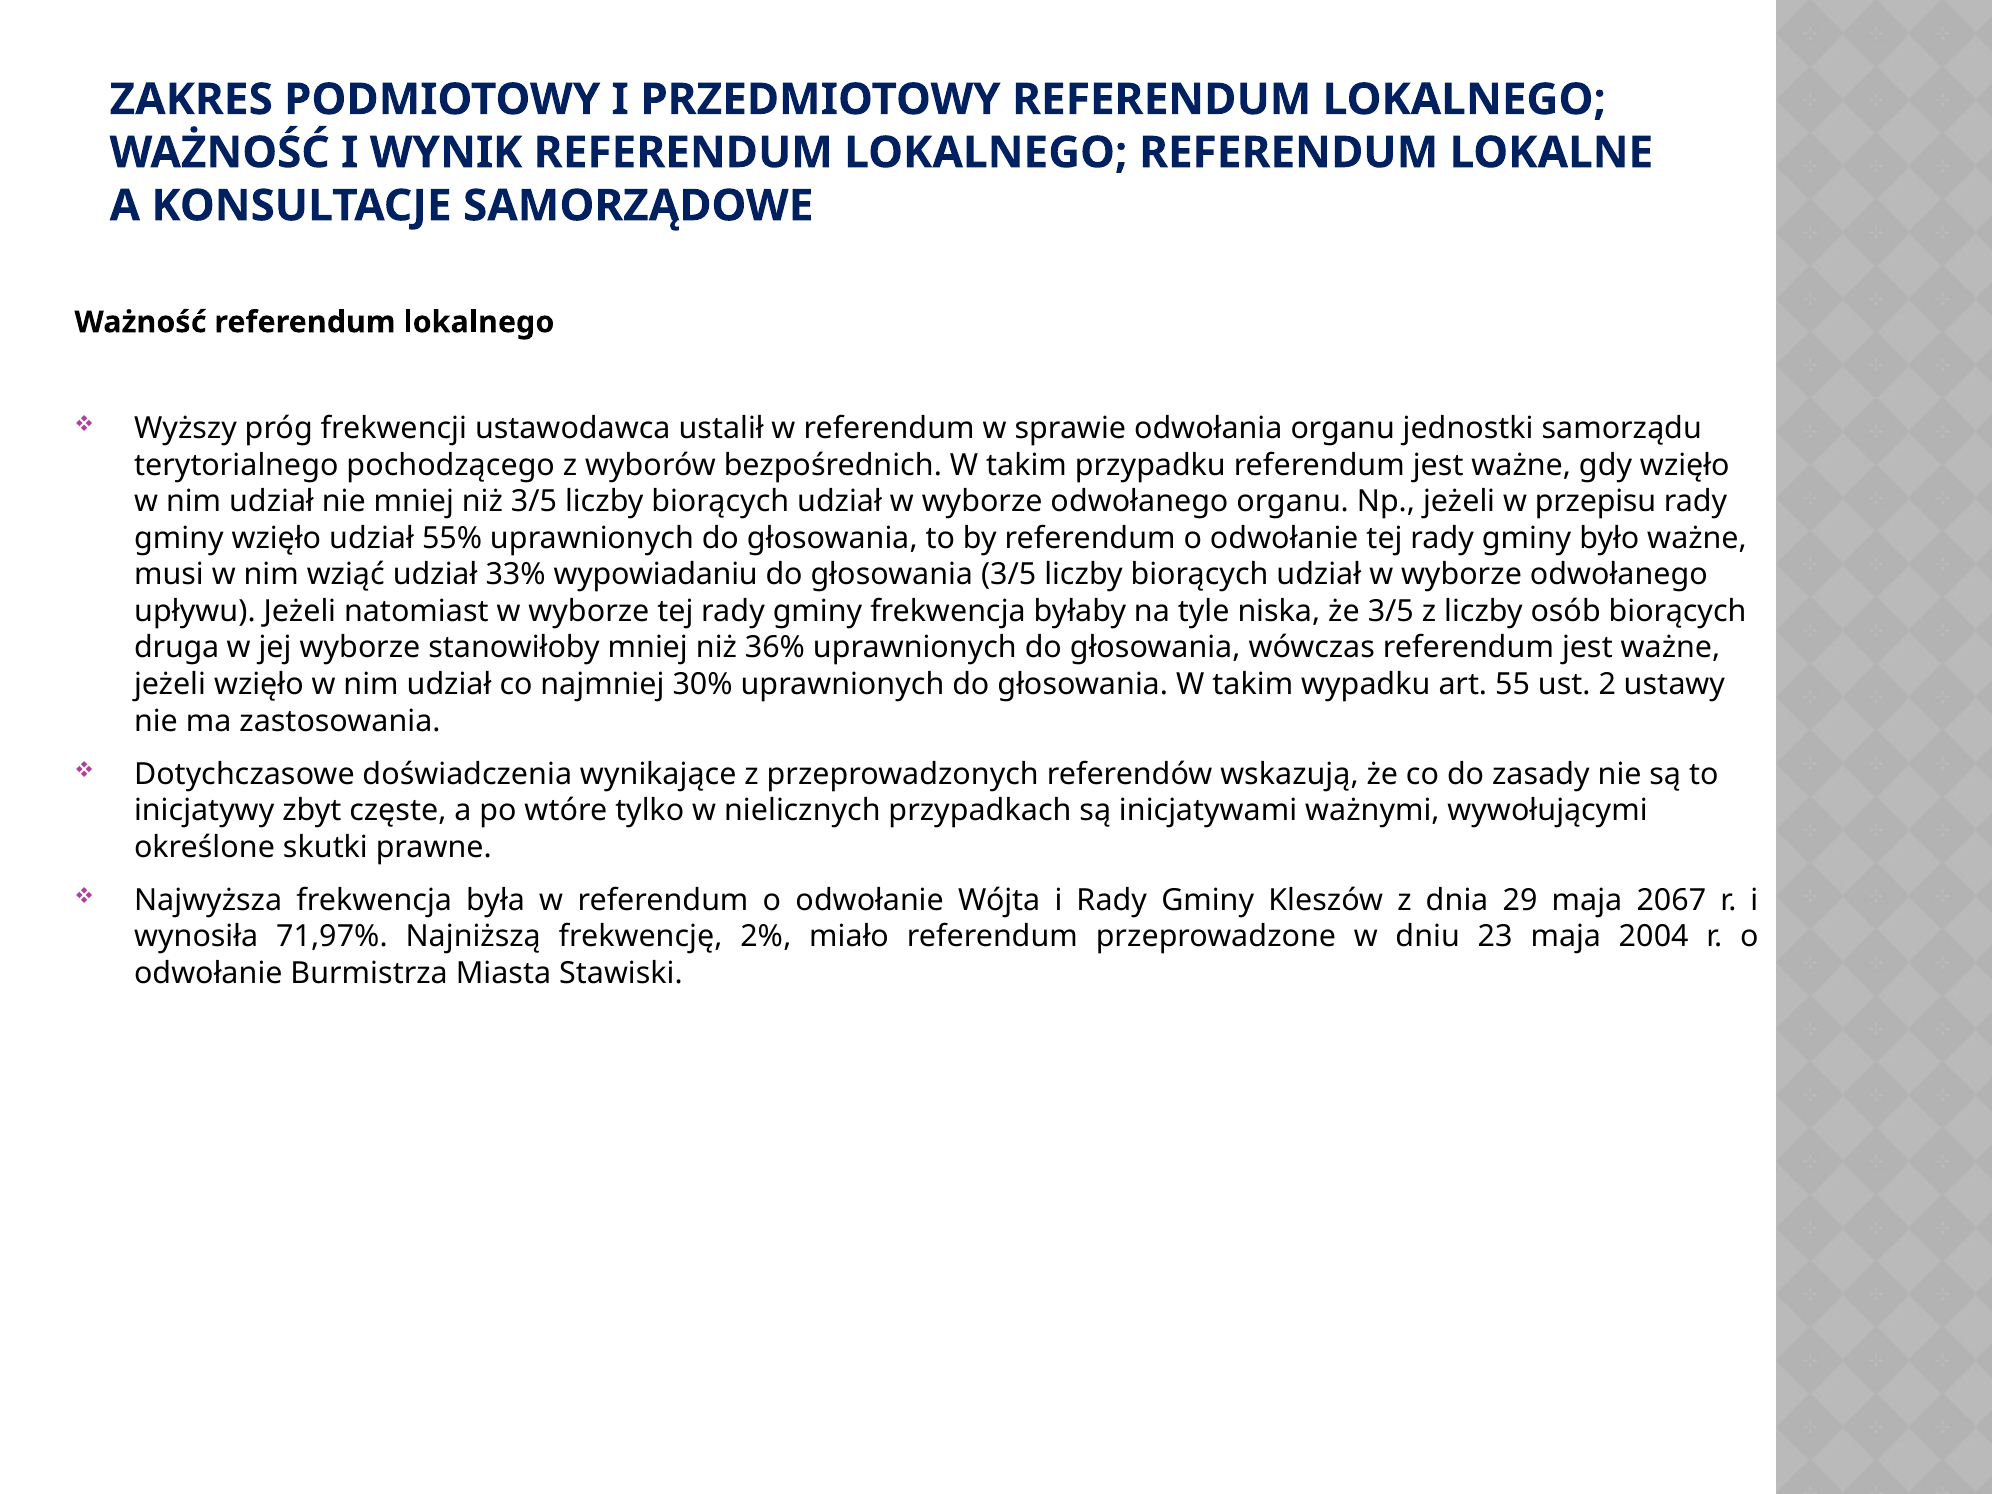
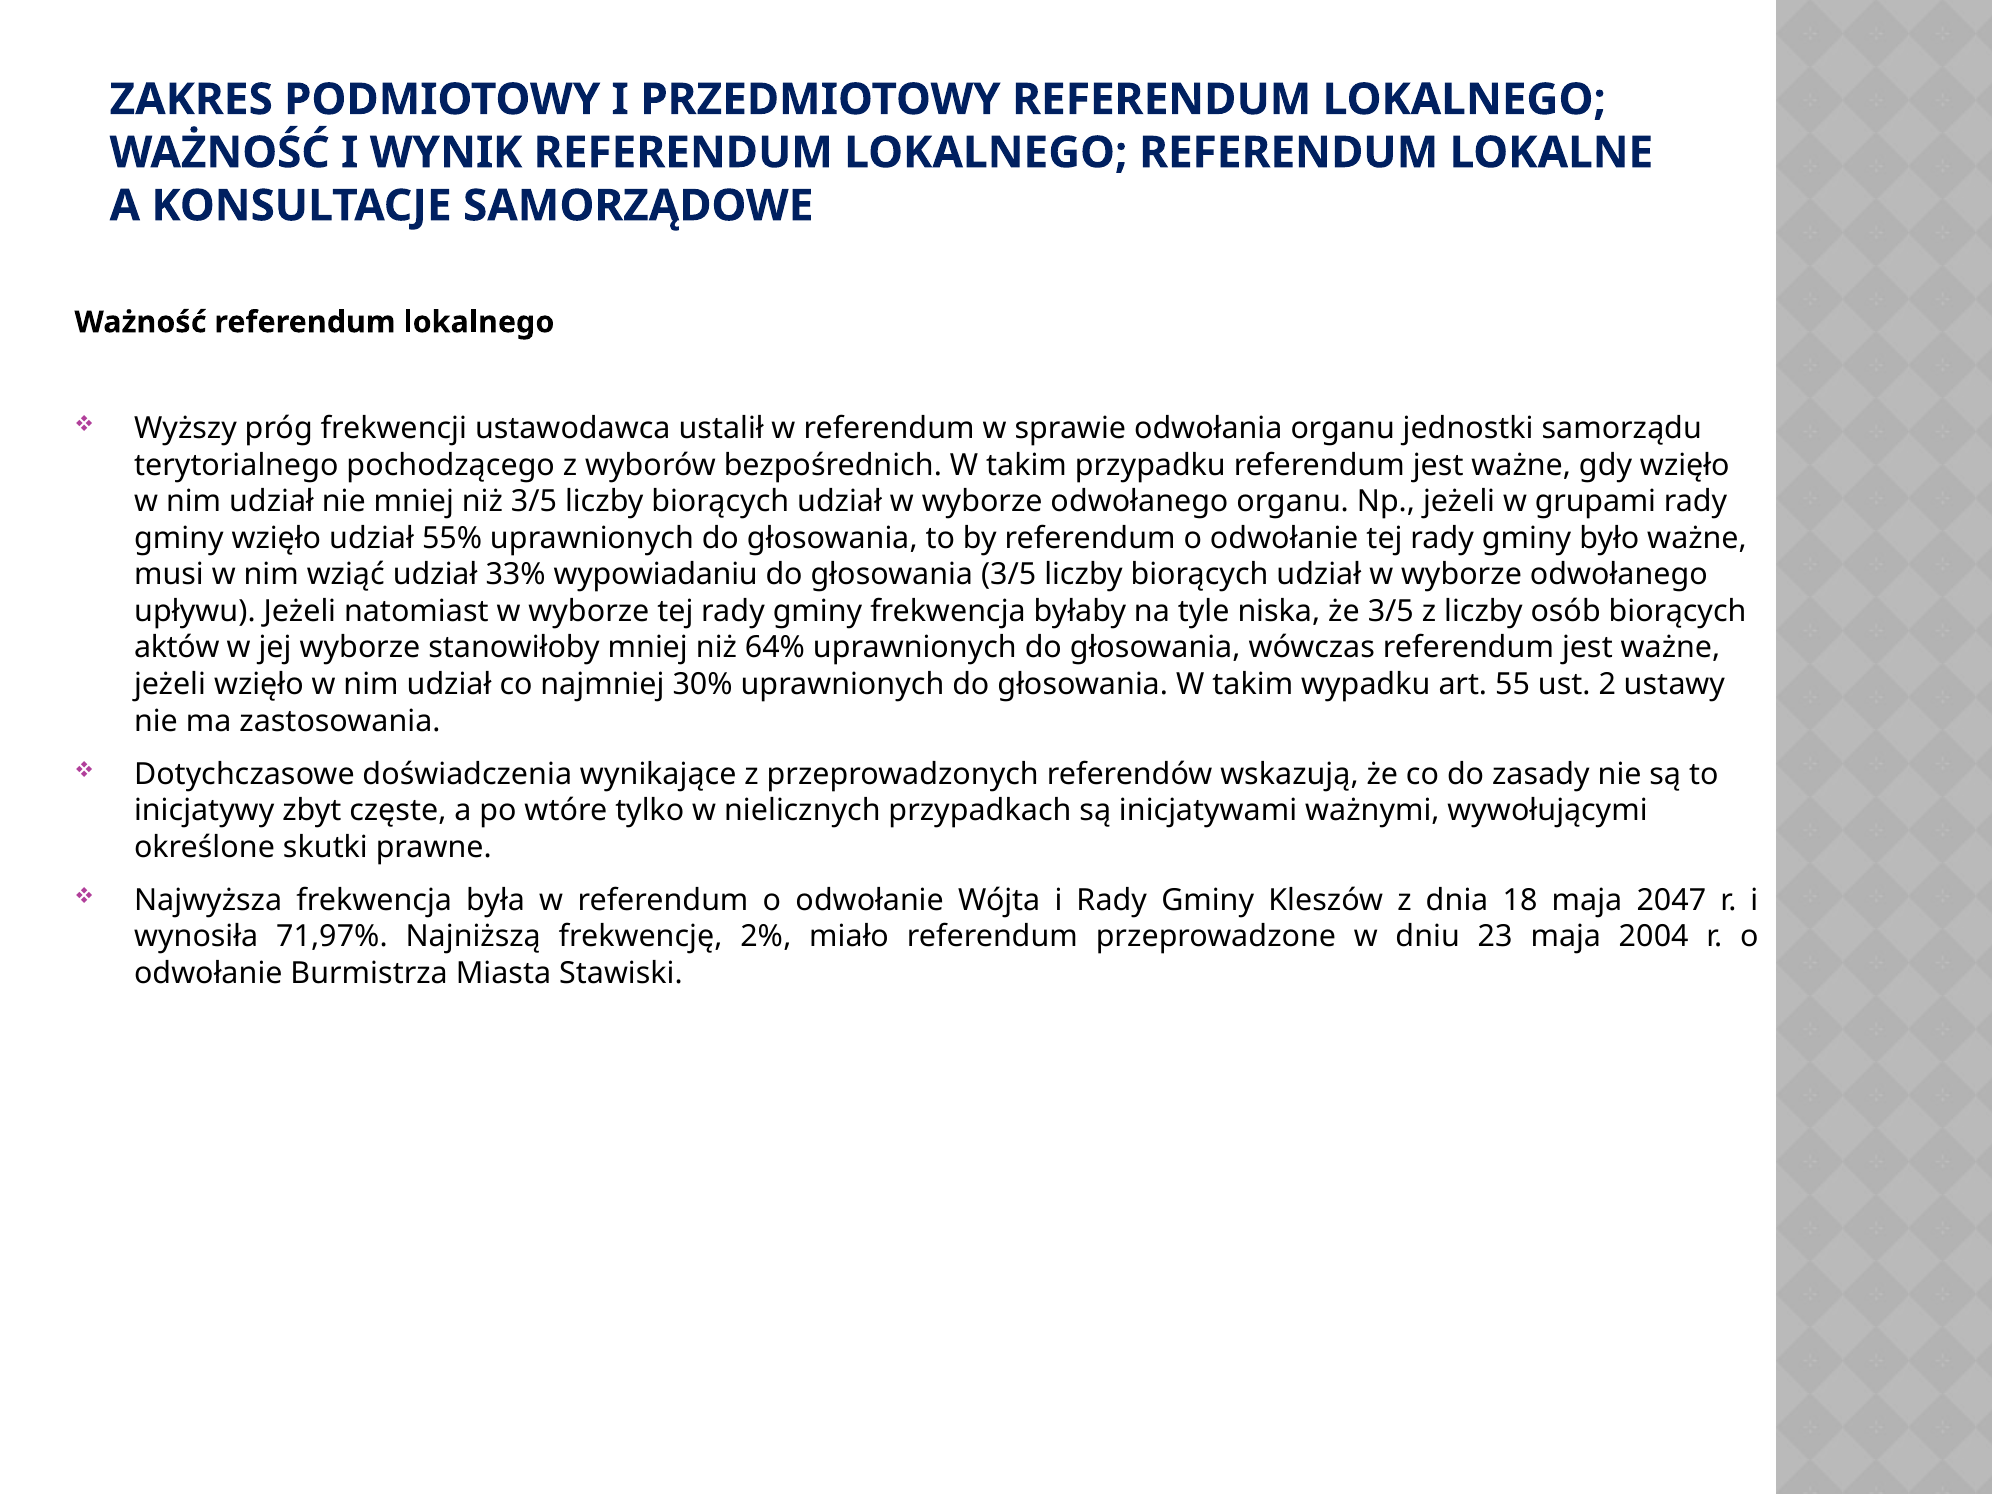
przepisu: przepisu -> grupami (1595, 502)
druga: druga -> aktów (177, 648)
36%: 36% -> 64% (775, 648)
29: 29 -> 18 (1520, 900)
2067: 2067 -> 2047 (1671, 900)
